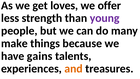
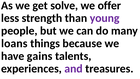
loves: loves -> solve (64, 5)
make: make -> loans (14, 43)
and colour: orange -> purple (74, 68)
